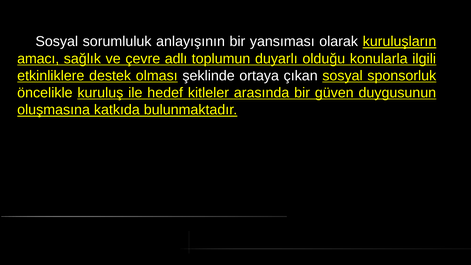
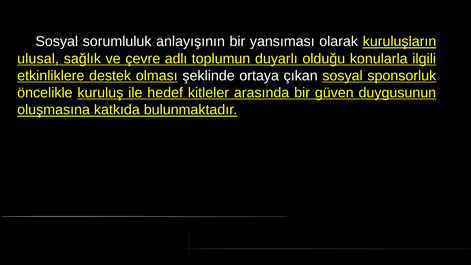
amacı: amacı -> ulusal (38, 59)
